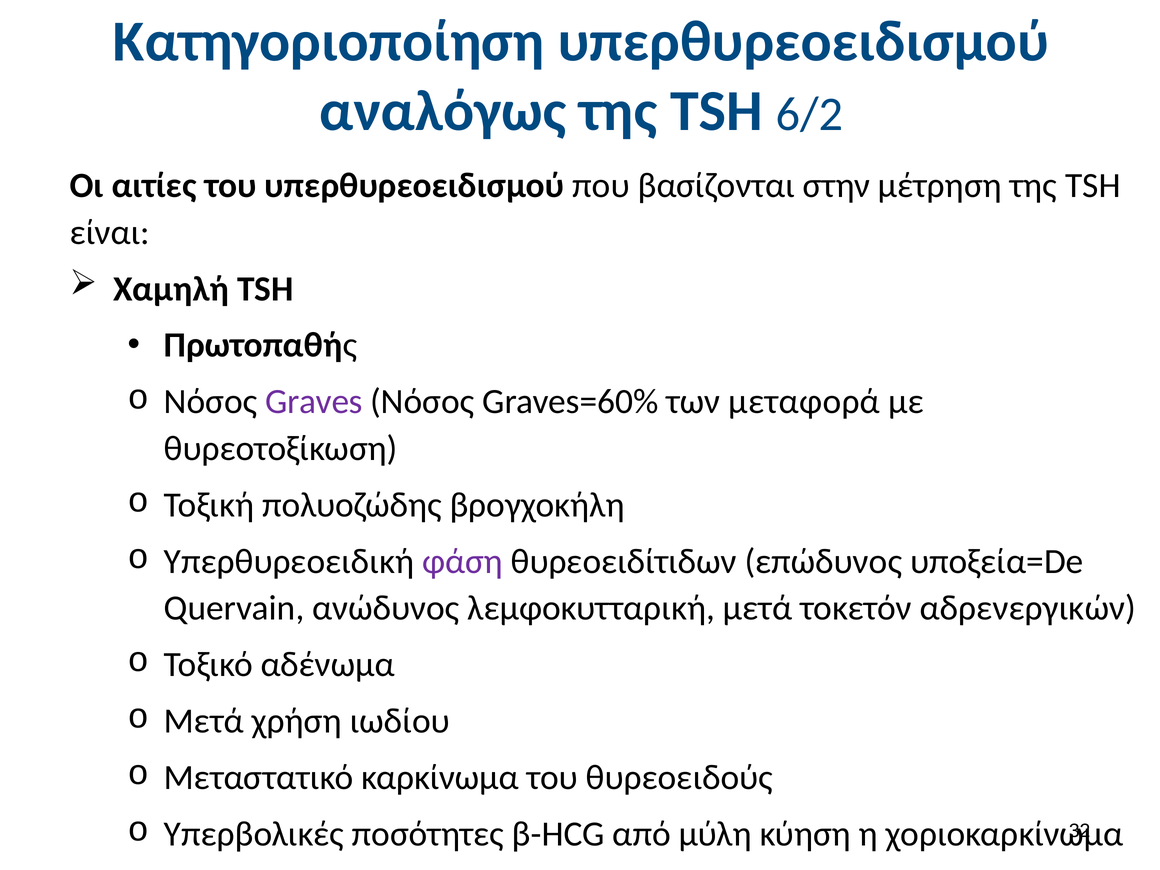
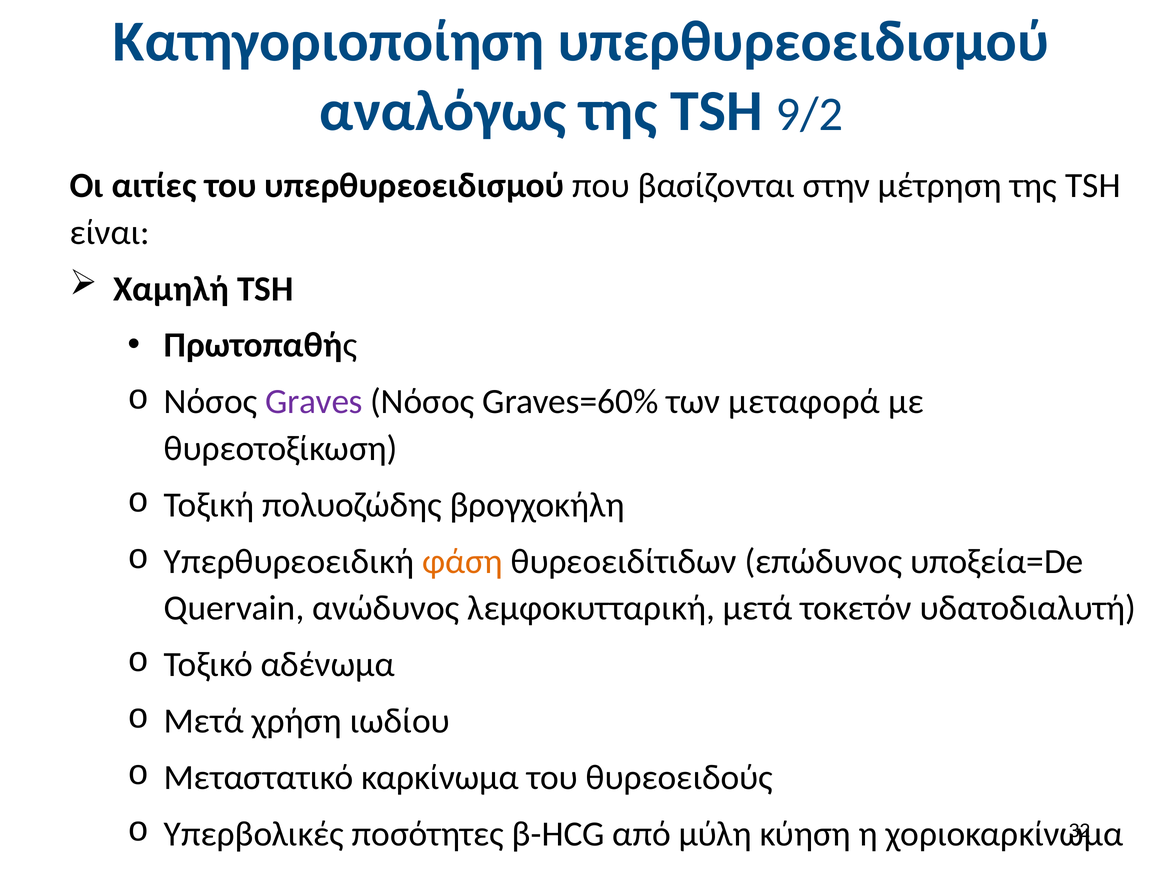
6/2: 6/2 -> 9/2 (810, 114)
φάση colour: purple -> orange (463, 561)
αδρενεργικών: αδρενεργικών -> υδατοδιαλυτή (1028, 608)
